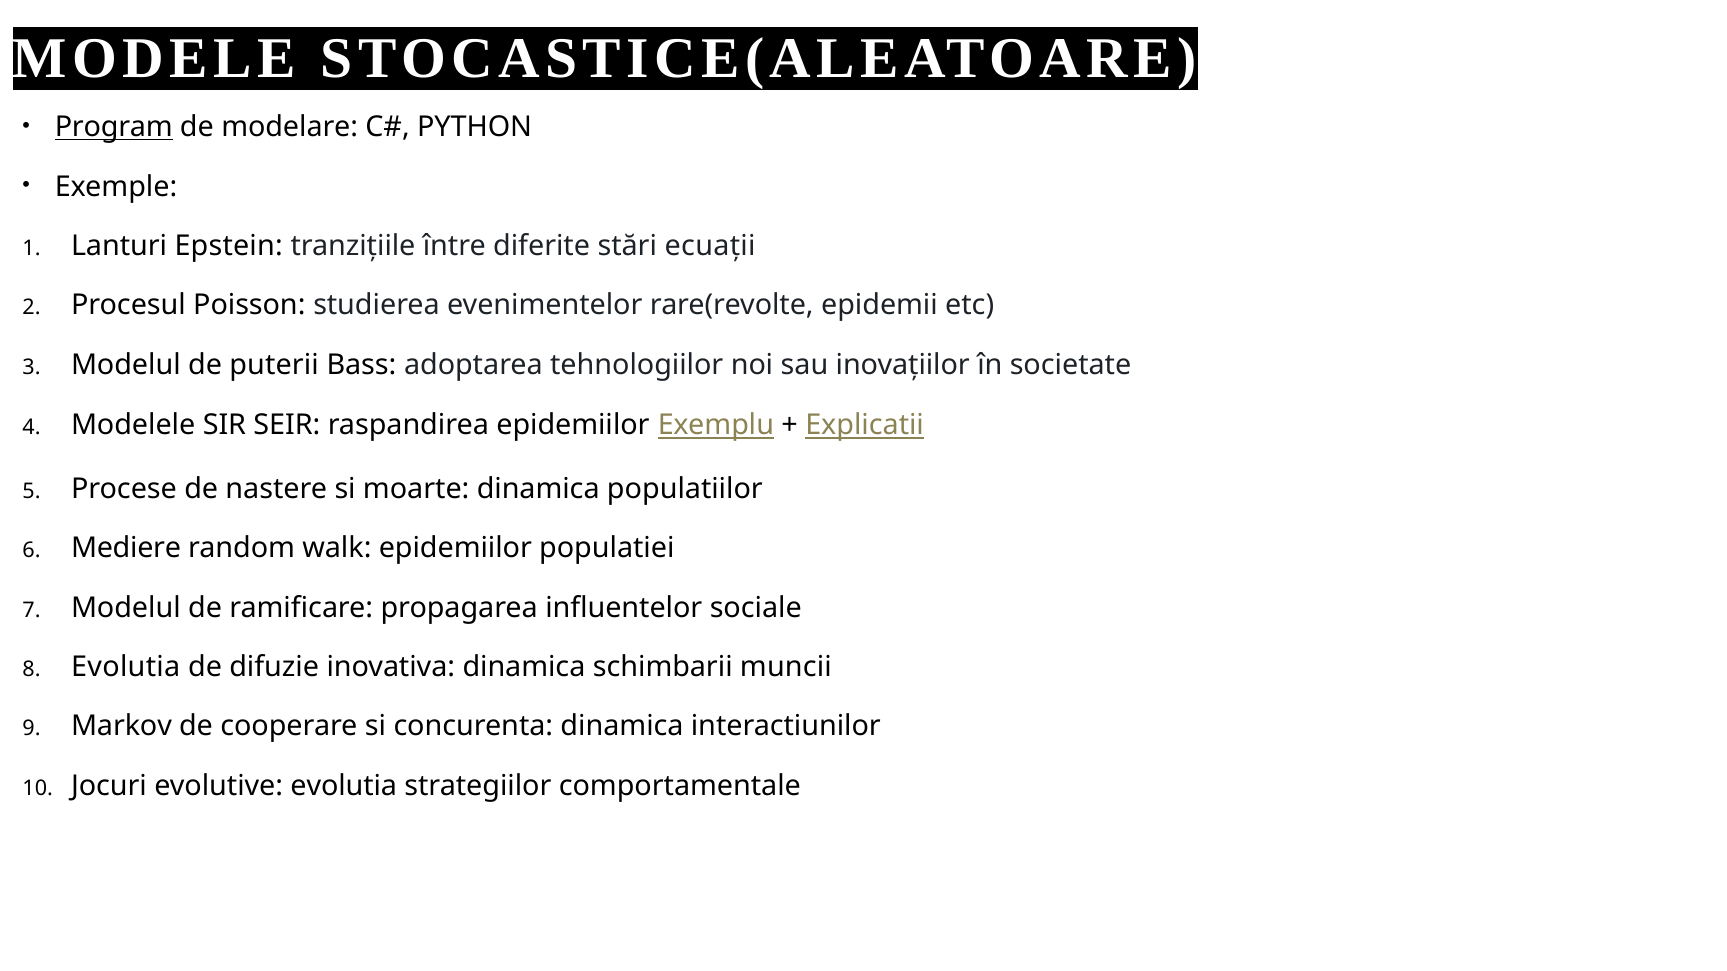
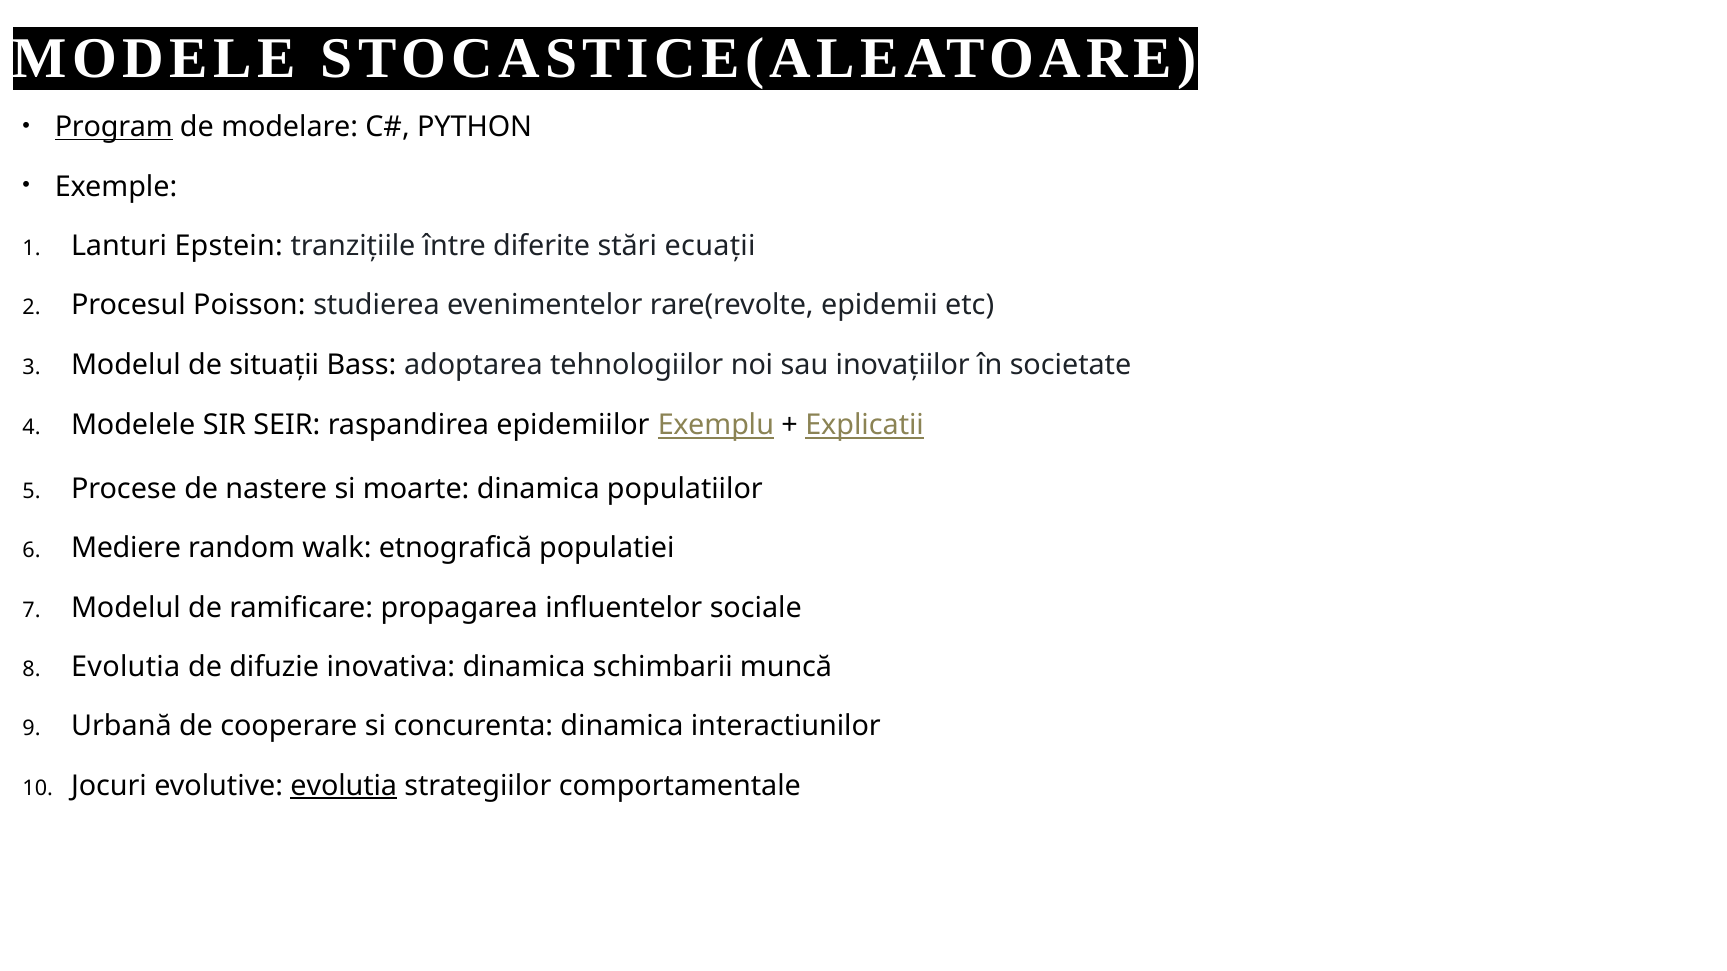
puterii: puterii -> situații (274, 365)
walk epidemiilor: epidemiilor -> etnografică (455, 549)
muncii: muncii -> muncă (786, 667)
Markov: Markov -> Urbană (121, 727)
evolutia underline: none -> present (344, 786)
